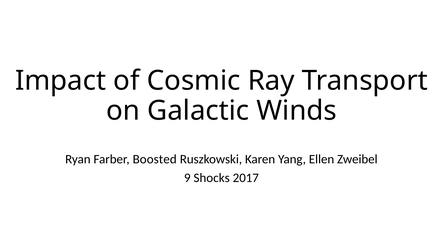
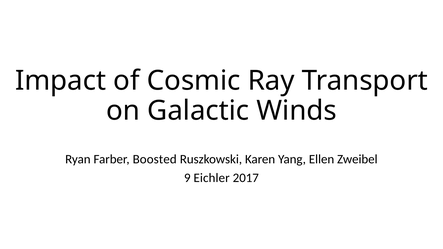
Shocks: Shocks -> Eichler (212, 178)
